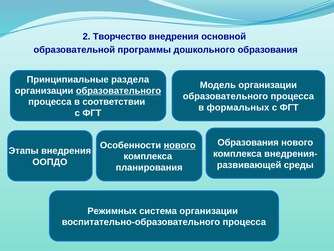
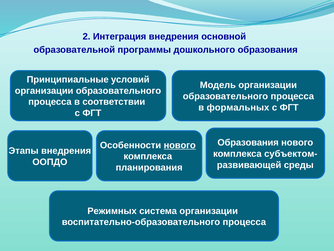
Творчество: Творчество -> Интеграция (120, 37)
раздела: раздела -> условий (130, 79)
образовательного underline: present -> none (119, 91)
внедрения-: внедрения- -> субъектом- (291, 153)
